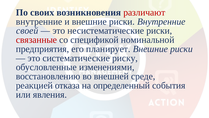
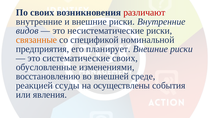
своей: своей -> видов (27, 31)
связанные colour: red -> orange (36, 40)
систематические риску: риску -> своих (125, 58)
отказа: отказа -> ссуды (67, 85)
определенный: определенный -> осуществлены (122, 85)
